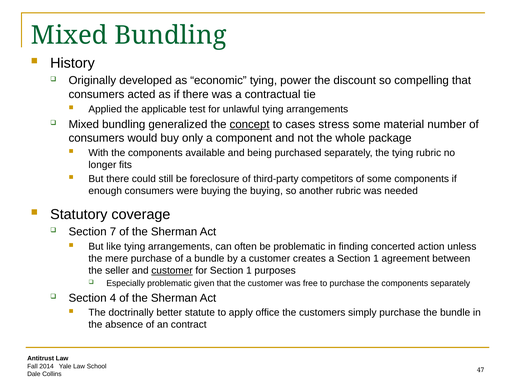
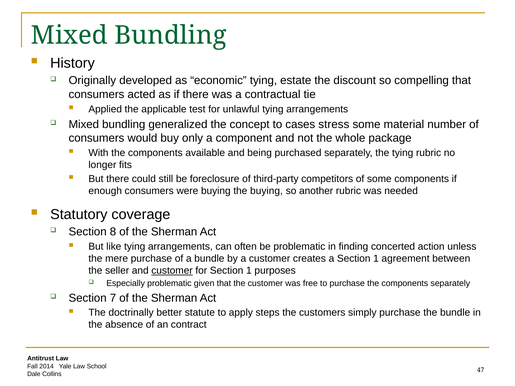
power: power -> estate (296, 81)
concept underline: present -> none (250, 124)
7: 7 -> 8 (113, 232)
4: 4 -> 7 (113, 298)
office: office -> steps (268, 313)
